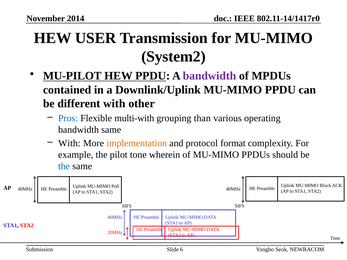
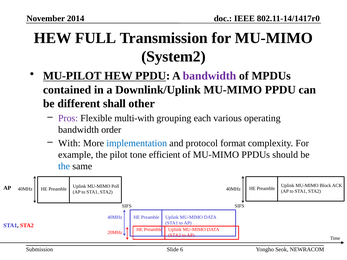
USER: USER -> FULL (96, 38)
different with: with -> shall (114, 104)
Pros colour: blue -> purple (68, 118)
than: than -> each (202, 118)
bandwidth same: same -> order (111, 130)
implementation colour: orange -> blue (137, 143)
wherein: wherein -> efficient (165, 155)
